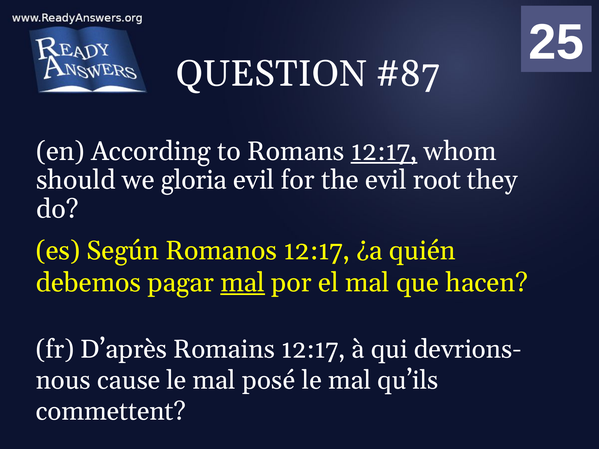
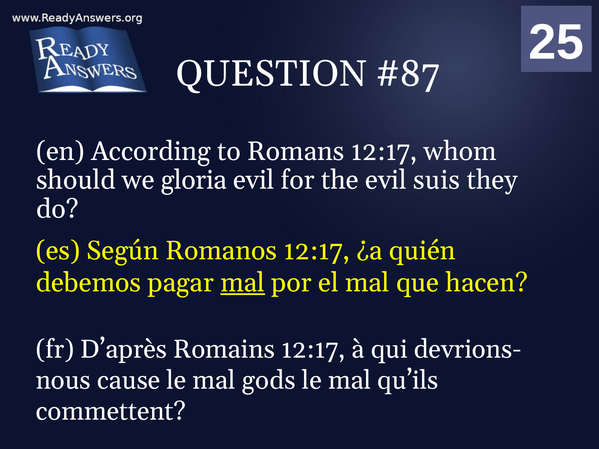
12:17 underline: present -> none (384, 151)
root: root -> suis (437, 180)
posé: posé -> gods (269, 381)
